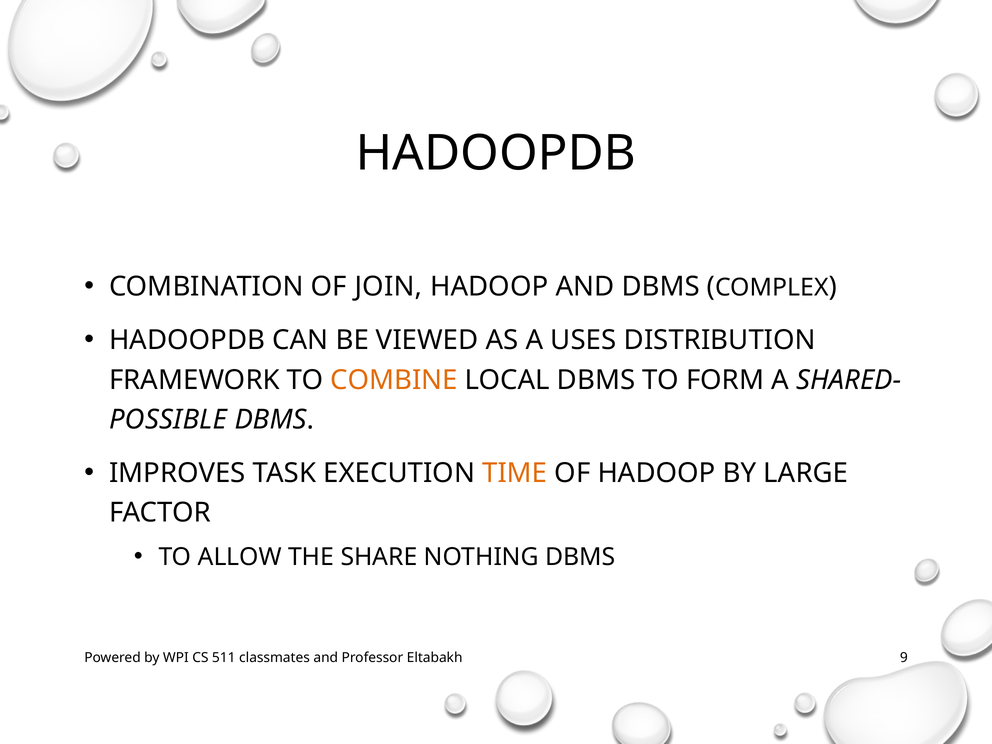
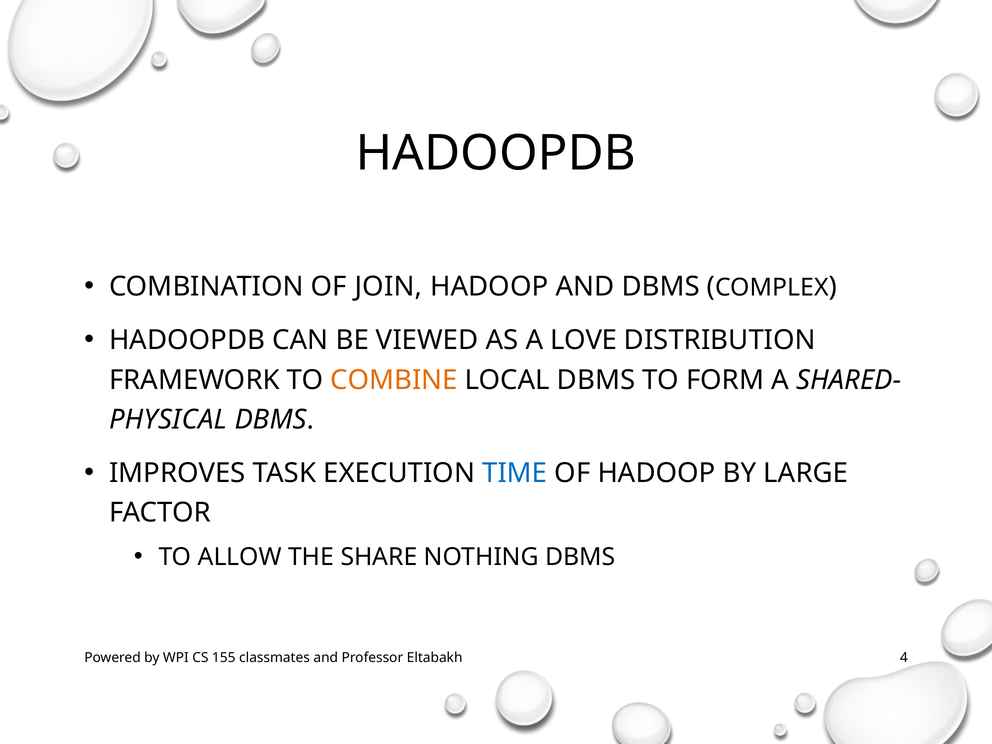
USES: USES -> LOVE (584, 340)
POSSIBLE: POSSIBLE -> PHYSICAL (168, 420)
TIME colour: orange -> blue (515, 473)
511: 511 -> 155 (224, 658)
9: 9 -> 4 (904, 658)
